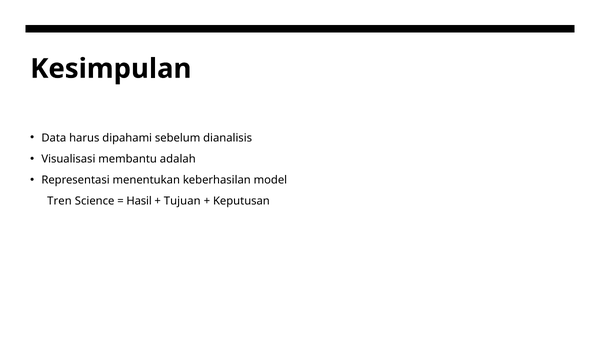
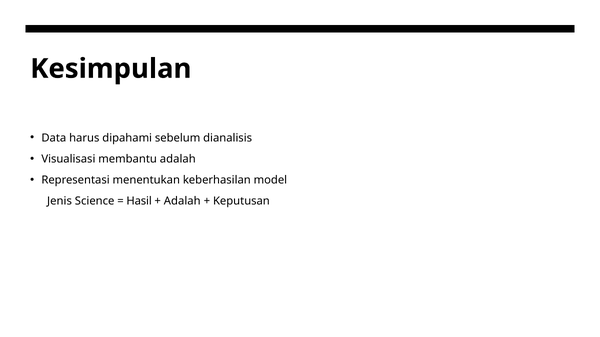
Tren: Tren -> Jenis (60, 201)
Tujuan: Tujuan -> Adalah (182, 201)
